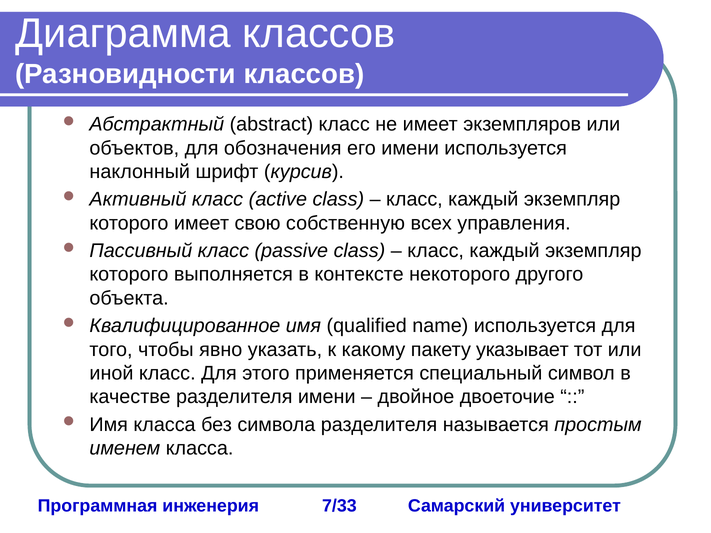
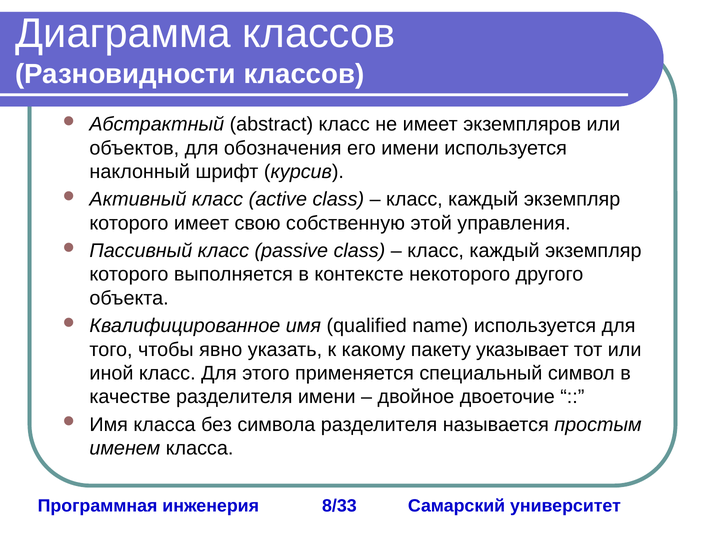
всех: всех -> этой (431, 223)
7/33: 7/33 -> 8/33 (339, 506)
